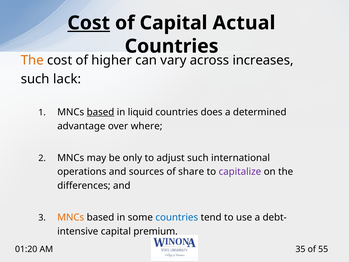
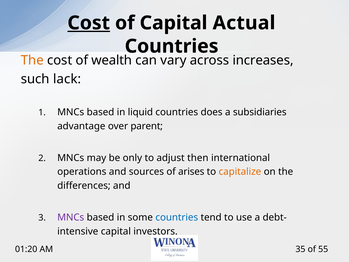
higher: higher -> wealth (112, 60)
based underline: present -> none (100, 112)
determined: determined -> subsidiaries (260, 112)
where: where -> parent (147, 126)
adjust such: such -> then (198, 158)
share: share -> arises (191, 172)
capitalize colour: purple -> orange (240, 172)
MNCs colour: orange -> purple (71, 217)
premium: premium -> investors (156, 231)
